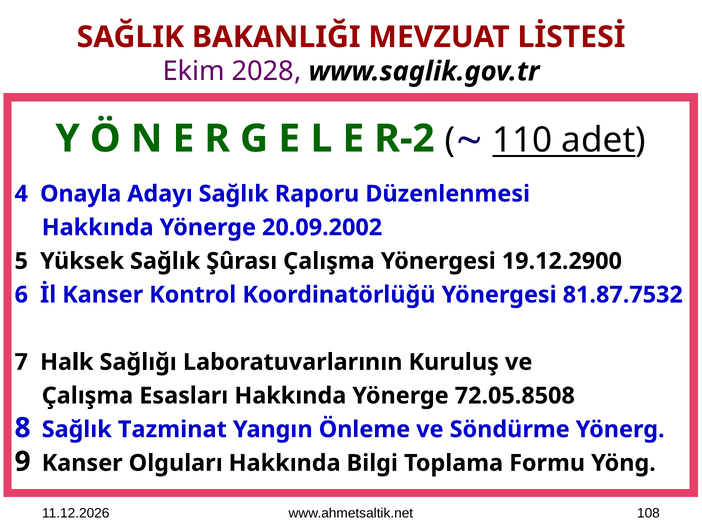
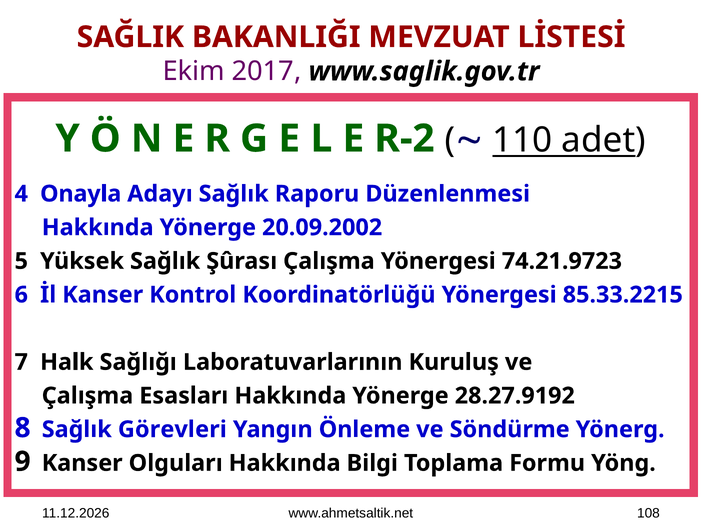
2028: 2028 -> 2017 (267, 71)
19.12.2900: 19.12.2900 -> 74.21.9723 (562, 261)
81.87.7532: 81.87.7532 -> 85.33.2215 (623, 295)
72.05.8508: 72.05.8508 -> 28.27.9192 (515, 396)
Tazminat: Tazminat -> Görevleri (172, 430)
